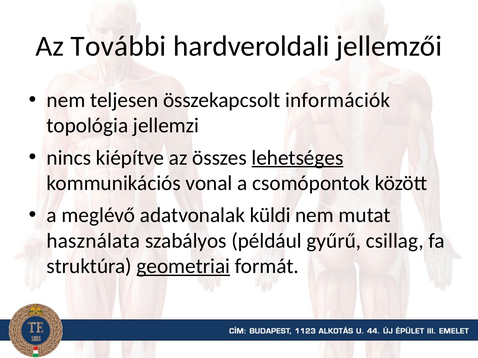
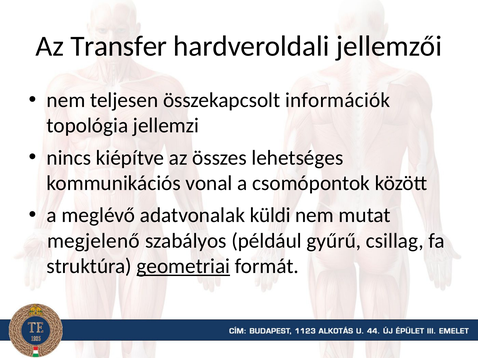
További: További -> Transfer (119, 46)
lehetséges underline: present -> none (297, 158)
használata: használata -> megjelenő (93, 241)
